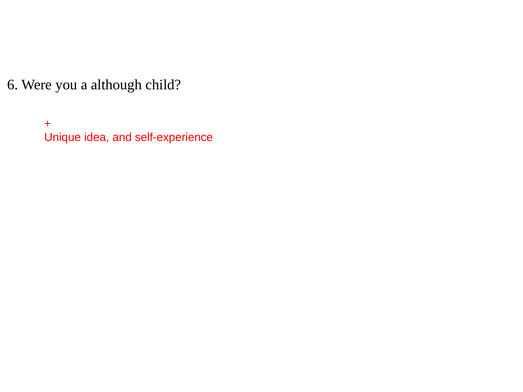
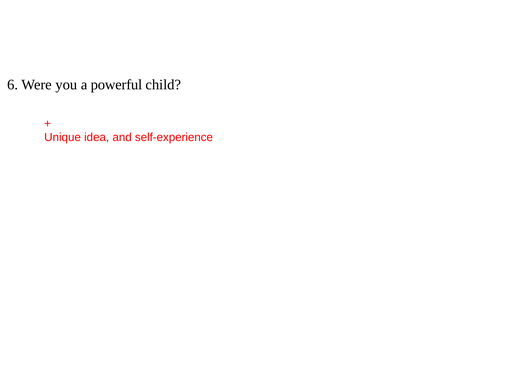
although: although -> powerful (116, 85)
